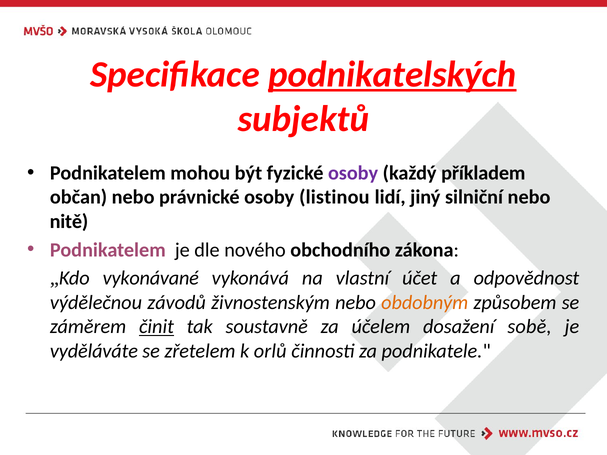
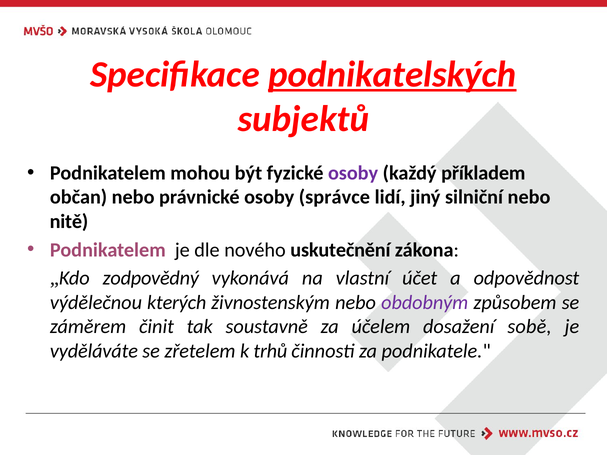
listinou: listinou -> správce (334, 197)
obchodního: obchodního -> uskutečnění (340, 250)
vykonávané: vykonávané -> zodpovědný (151, 278)
závodů: závodů -> kterých (177, 303)
obdobným colour: orange -> purple (425, 303)
činit underline: present -> none (156, 327)
orlů: orlů -> trhů (270, 351)
